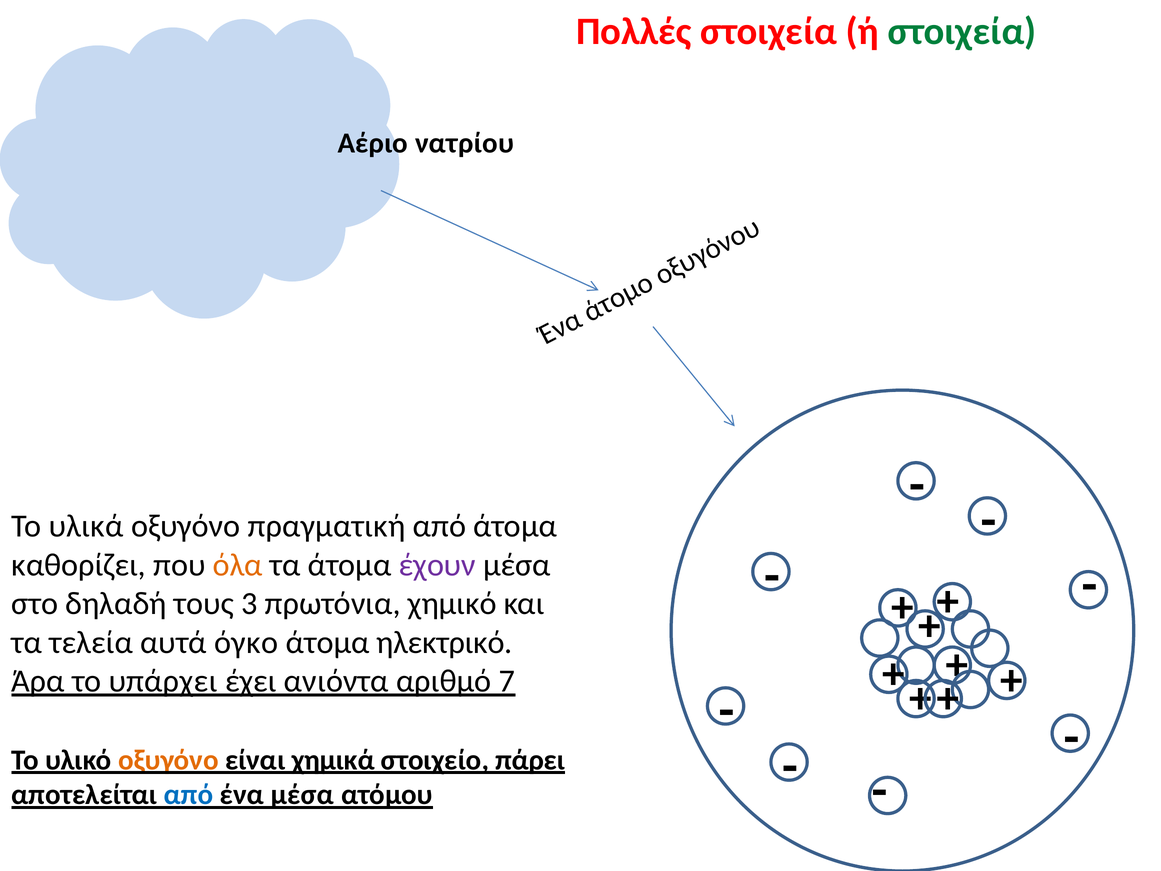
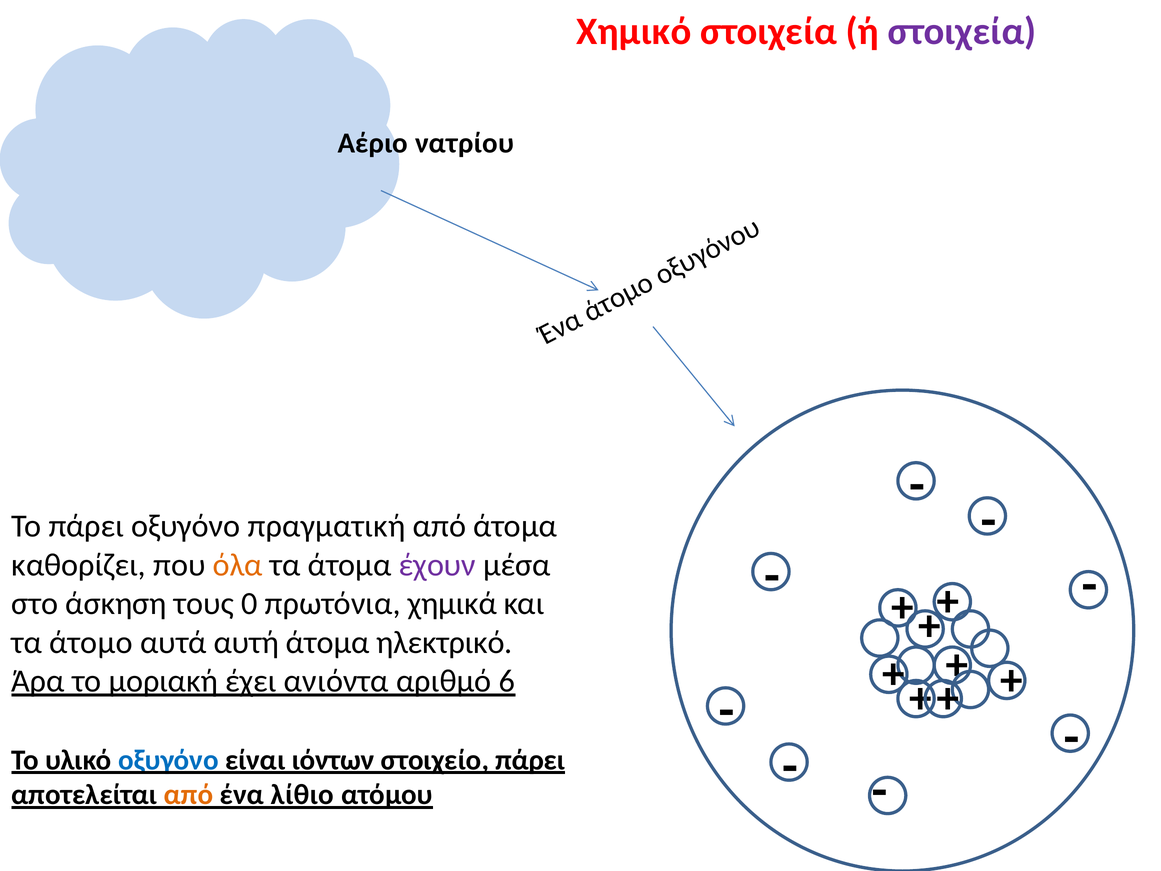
Πολλές: Πολλές -> Χημικό (634, 32)
στοιχεία colour: green -> purple (962, 32)
Το υλικά: υλικά -> πάρει (86, 526)
δηλαδή: δηλαδή -> άσκηση (116, 604)
3: 3 -> 0 (249, 604)
χημικό: χημικό -> χημικά (452, 604)
τελεία: τελεία -> άτομο (91, 642)
όγκο: όγκο -> αυτή (246, 642)
υπάρχει: υπάρχει -> μοριακή (163, 681)
7: 7 -> 6 (507, 681)
οξυγόνο colour: orange -> blue (168, 760)
χημικά: χημικά -> ιόντων (333, 760)
από colour: blue -> orange (188, 795)
ένα μέσα: μέσα -> λίθιο (302, 795)
